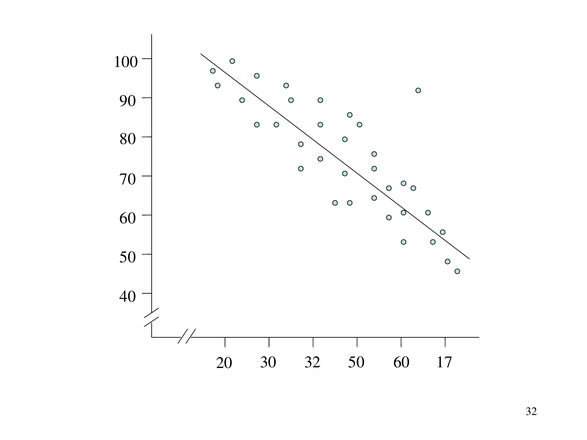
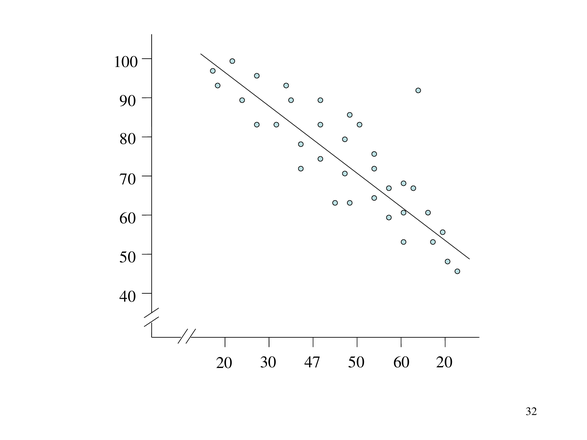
30 32: 32 -> 47 (313, 362)
60 17: 17 -> 20 (444, 362)
